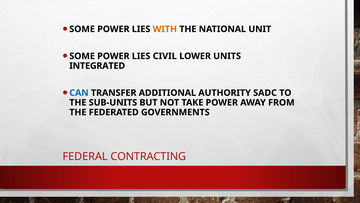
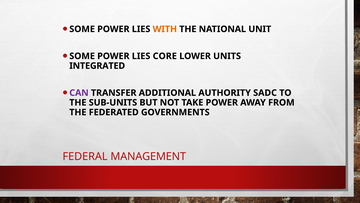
CIVIL: CIVIL -> CORE (165, 56)
CAN colour: blue -> purple (79, 93)
CONTRACTING: CONTRACTING -> MANAGEMENT (148, 156)
